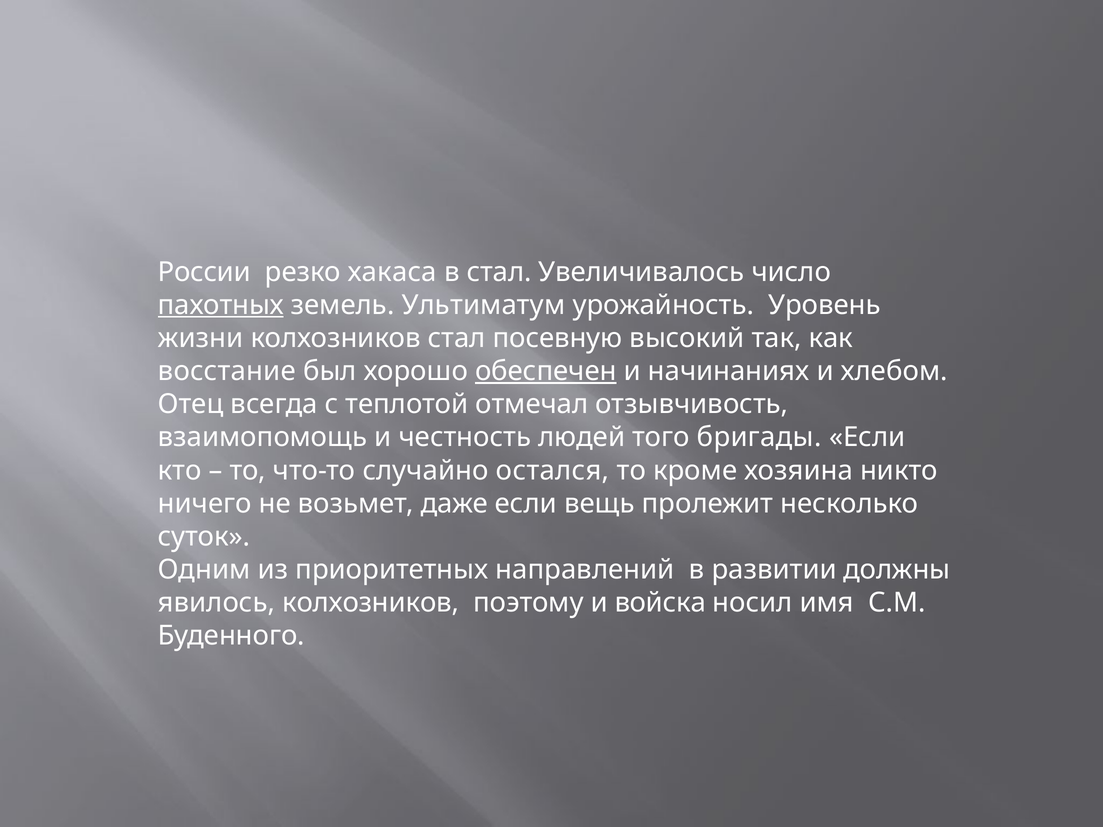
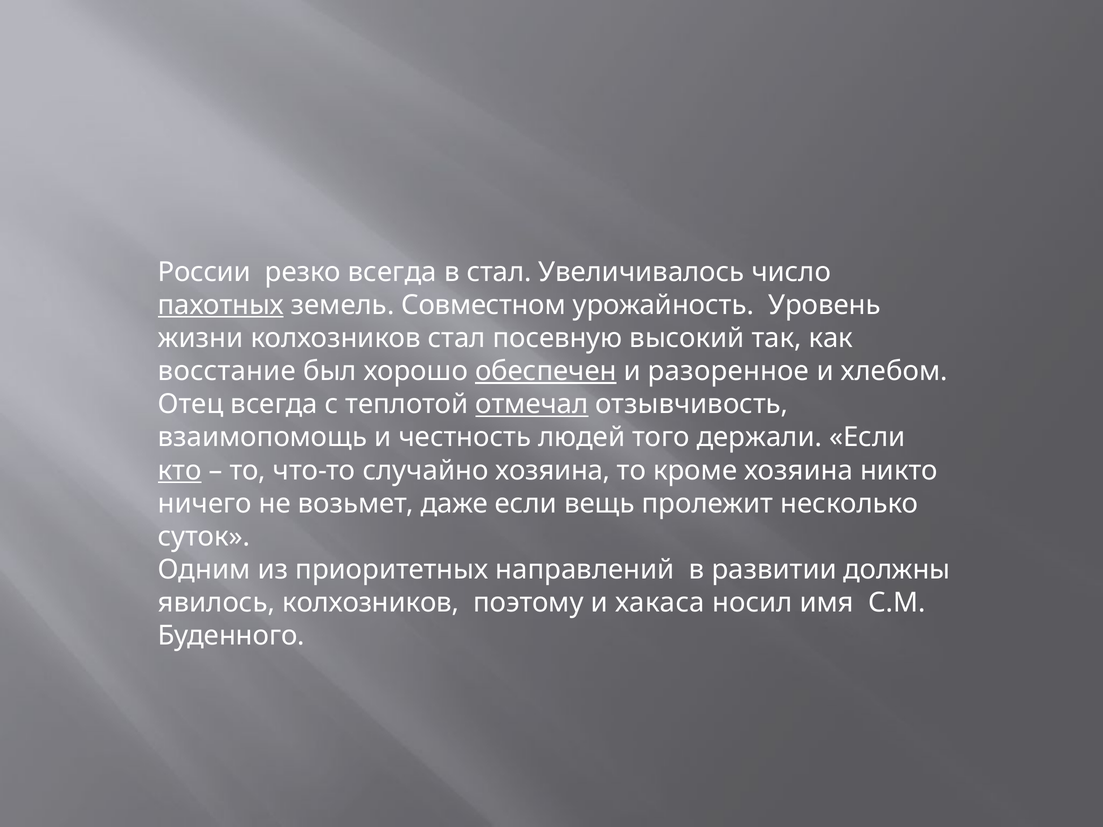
резко хакаса: хакаса -> всегда (392, 272)
Ультиматум: Ультиматум -> Совместном (484, 305)
начинаниях: начинаниях -> разоренное (729, 371)
отмечал underline: none -> present (532, 404)
бригады: бригады -> держали (759, 437)
кто underline: none -> present (180, 471)
случайно остался: остался -> хозяина (553, 471)
войска: войска -> хакаса (660, 603)
